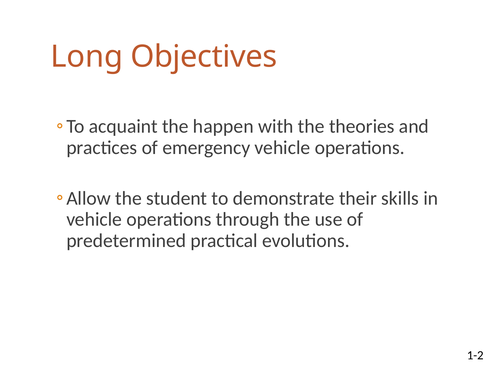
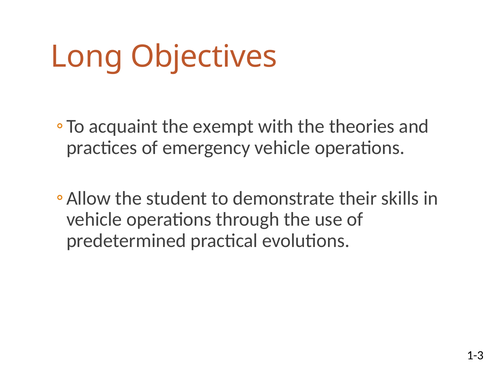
happen: happen -> exempt (223, 126)
1-2: 1-2 -> 1-3 (475, 355)
